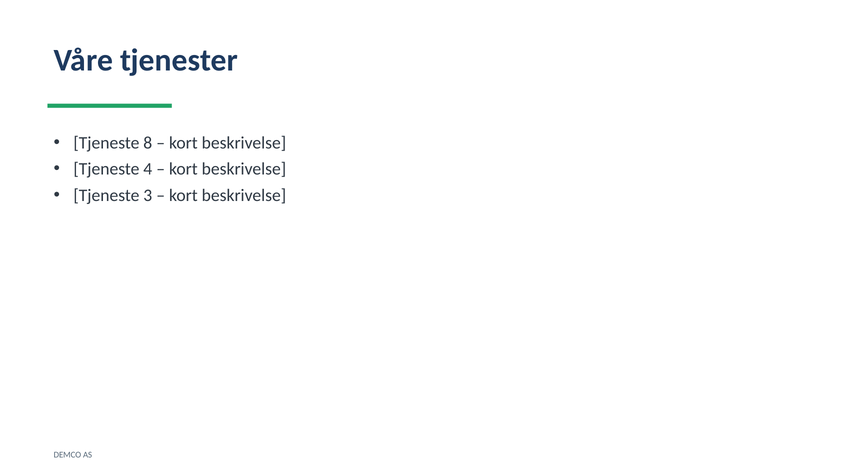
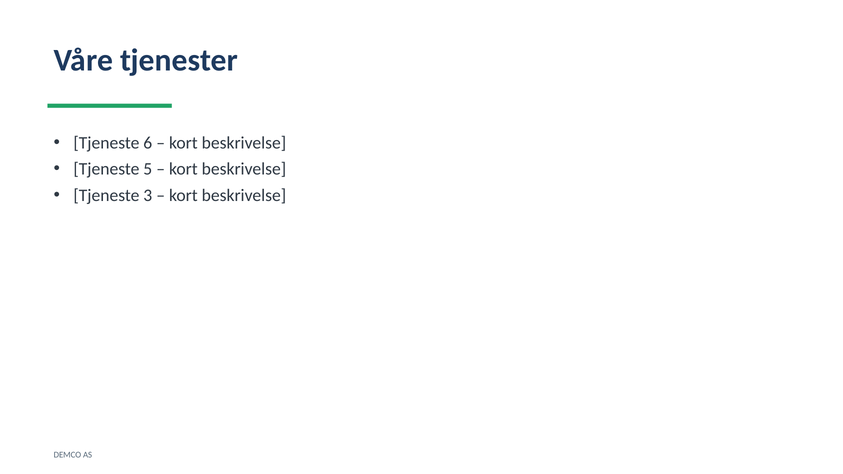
8: 8 -> 6 (148, 143)
4: 4 -> 5 (148, 169)
